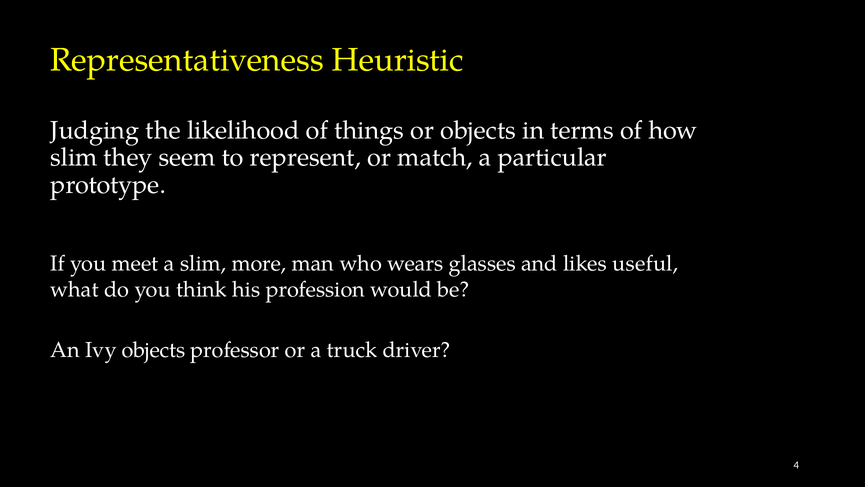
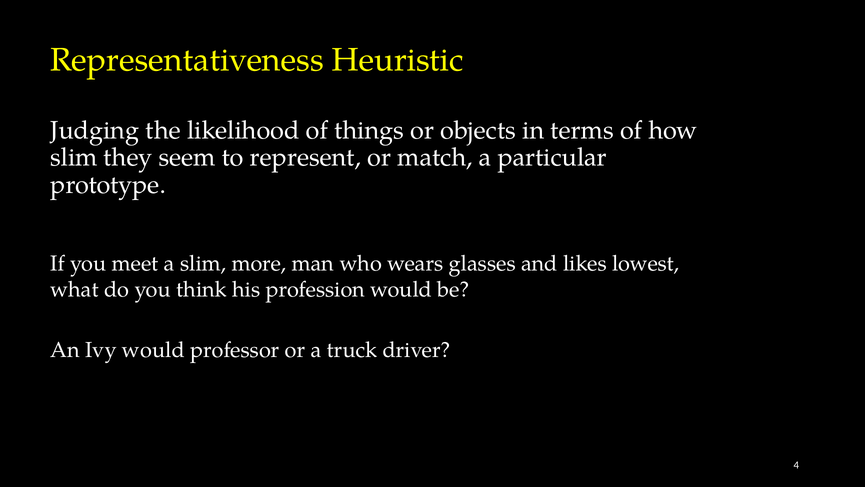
useful: useful -> lowest (646, 263)
Ivy objects: objects -> would (153, 350)
